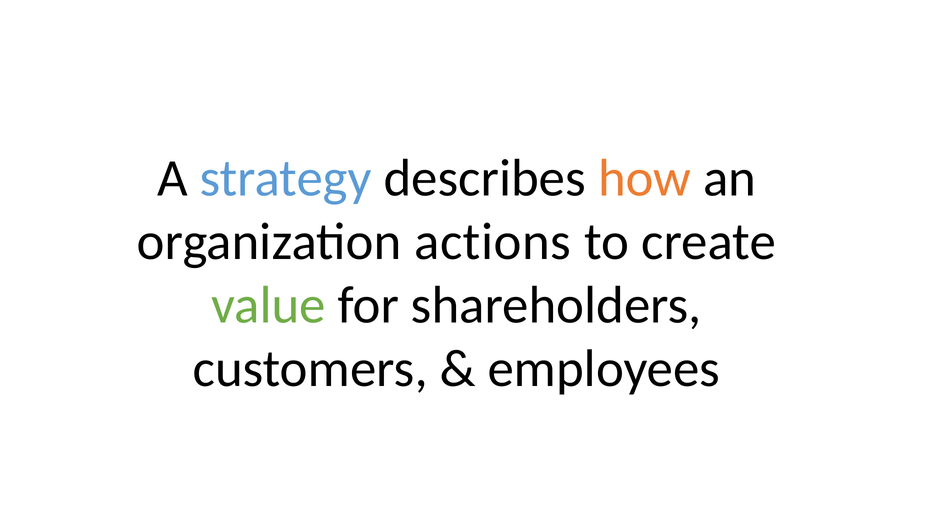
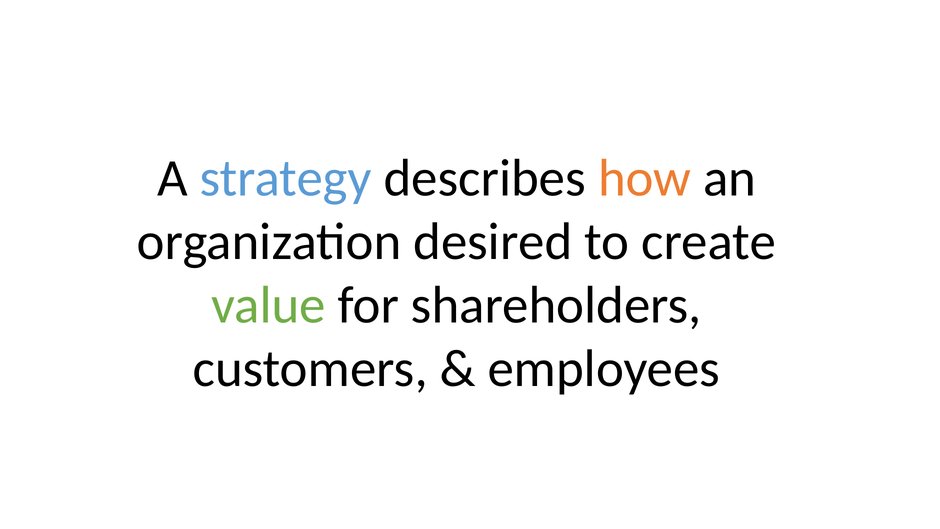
actions: actions -> desired (493, 242)
